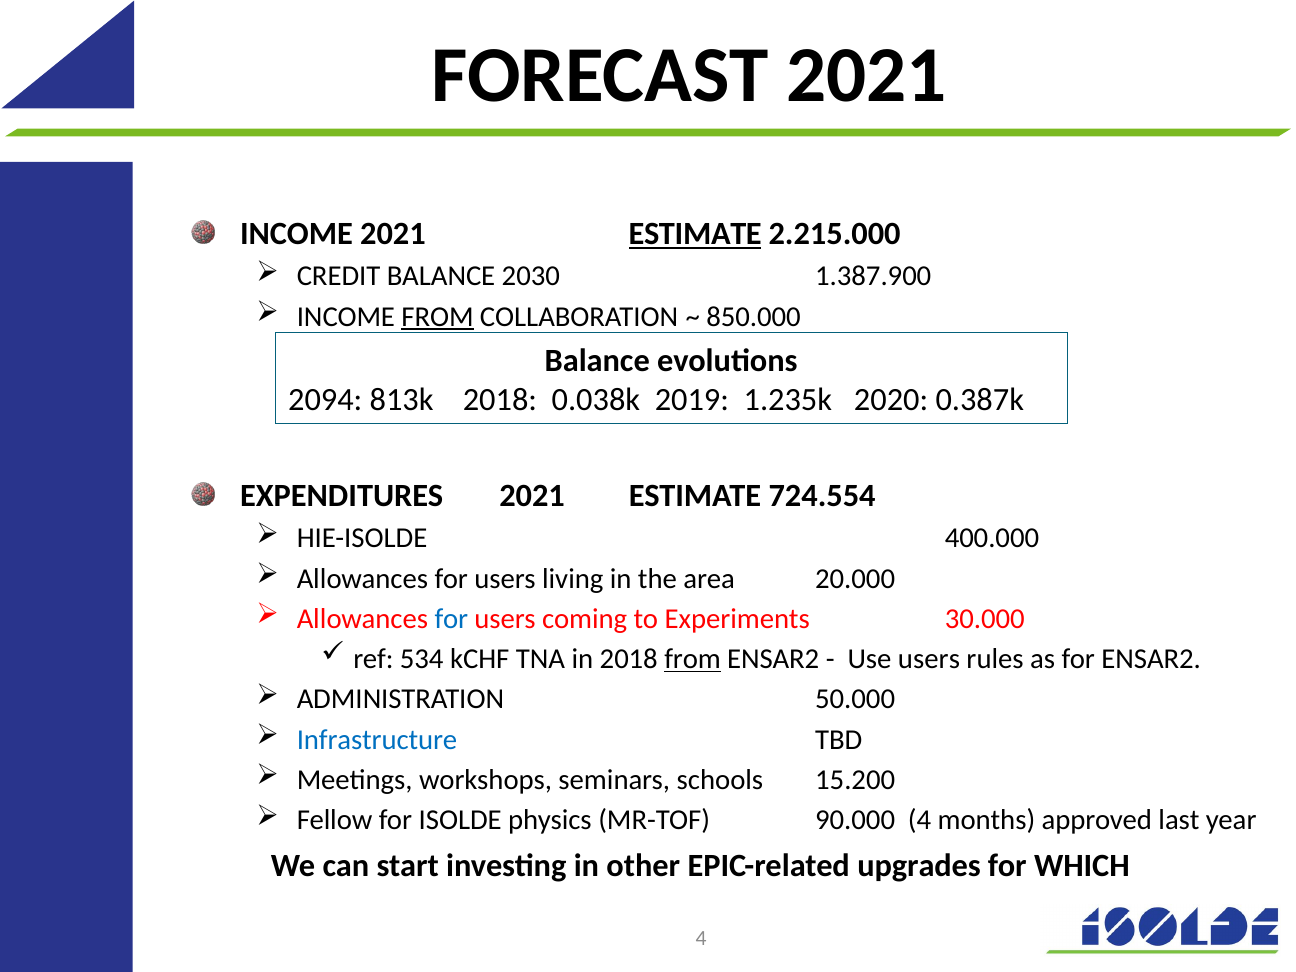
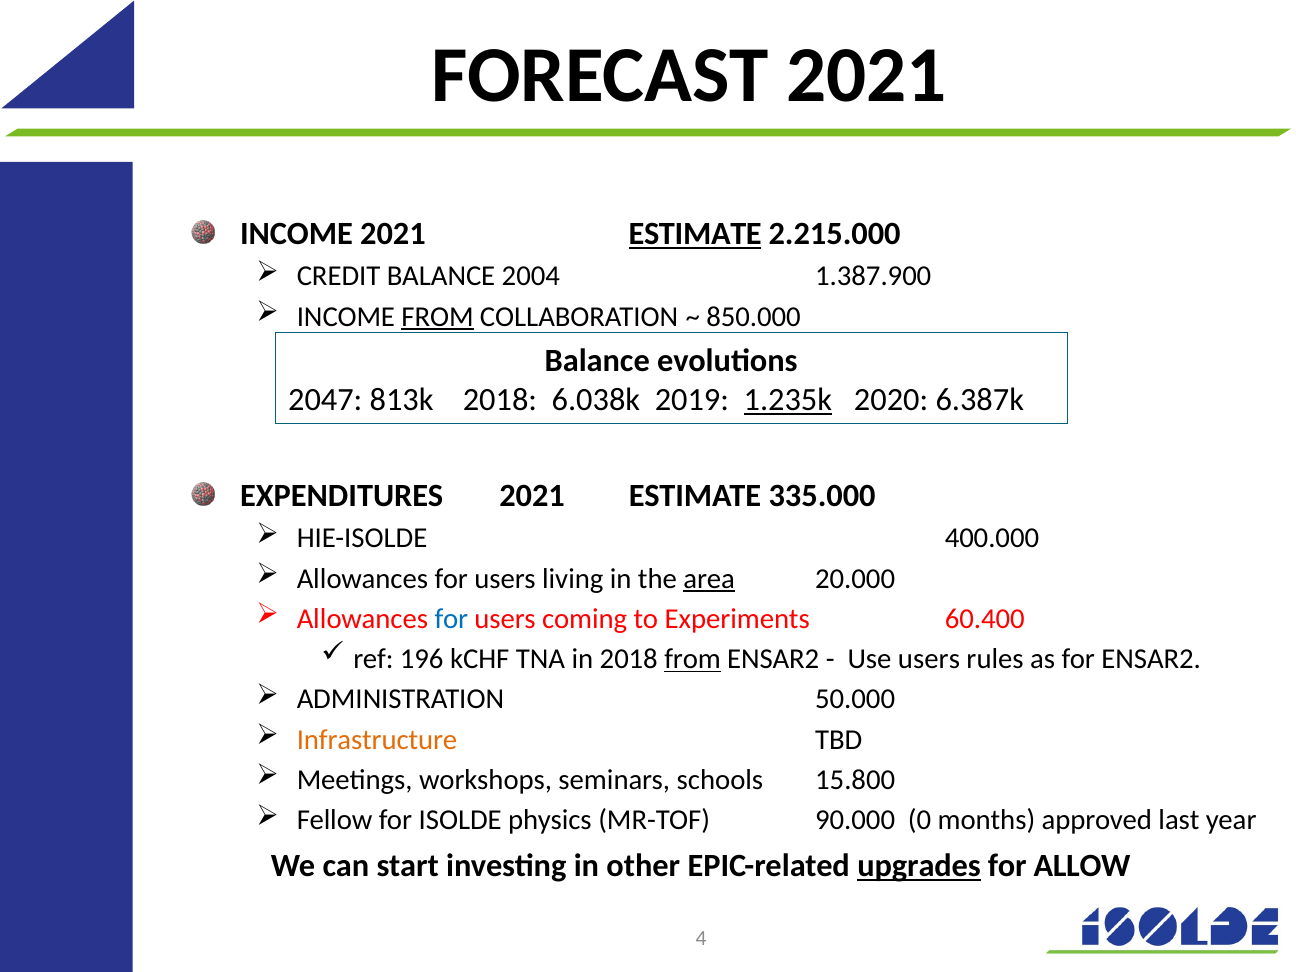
2030: 2030 -> 2004 (531, 276)
2094: 2094 -> 2047 (325, 400)
0.038k: 0.038k -> 6.038k (596, 400)
1.235k underline: none -> present (788, 400)
0.387k: 0.387k -> 6.387k (980, 400)
724.554: 724.554 -> 335.000 (822, 496)
area underline: none -> present (709, 579)
30.000: 30.000 -> 60.400 (985, 619)
534: 534 -> 196 (422, 659)
Infrastructure colour: blue -> orange (377, 740)
15.200: 15.200 -> 15.800 (855, 780)
90.000 4: 4 -> 0 (920, 820)
upgrades underline: none -> present (919, 866)
WHICH: WHICH -> ALLOW (1082, 866)
